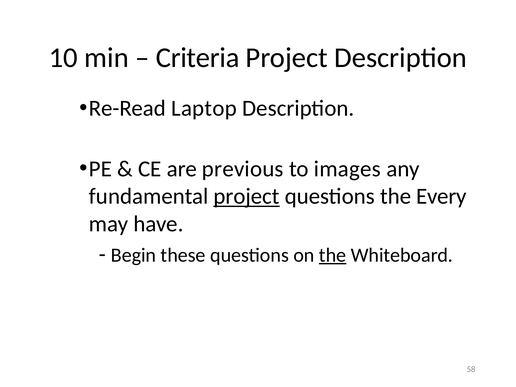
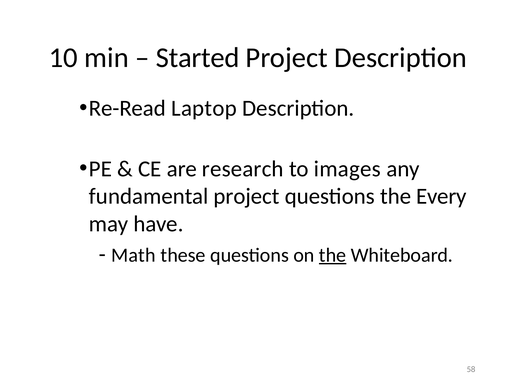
Criteria: Criteria -> Started (198, 58)
previous: previous -> research (243, 169)
project underline: present -> none (247, 196)
Begin: Begin -> Math (133, 255)
